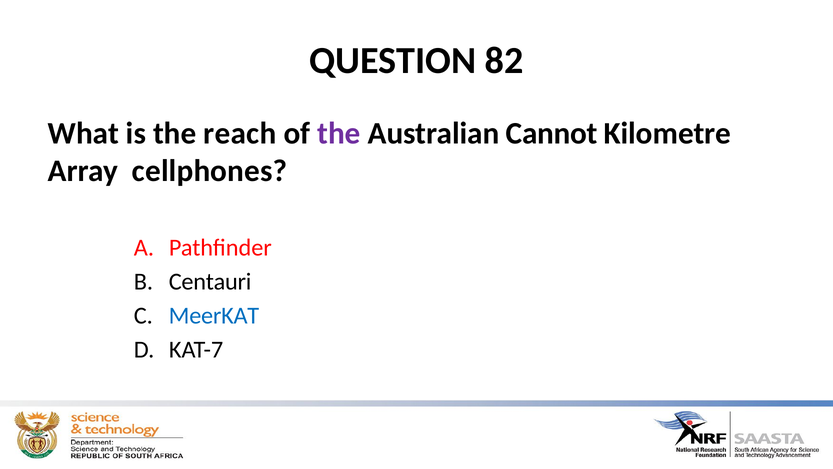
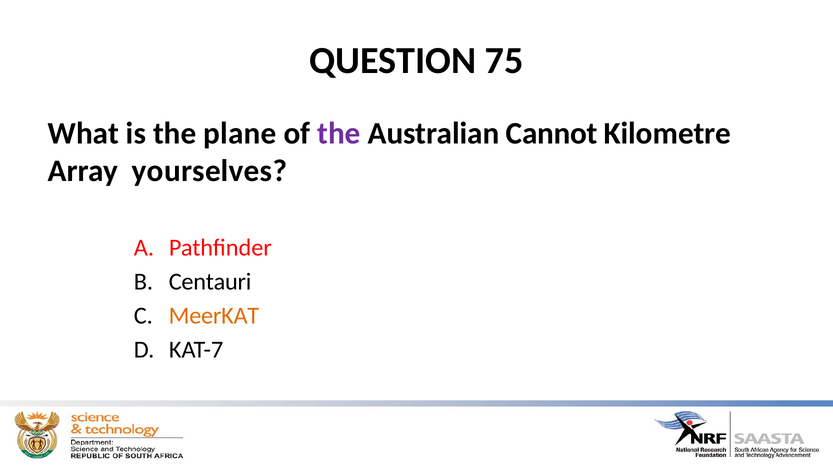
82: 82 -> 75 (504, 60)
reach: reach -> plane (240, 133)
cellphones: cellphones -> yourselves (209, 171)
MeerKAT colour: blue -> orange (214, 316)
